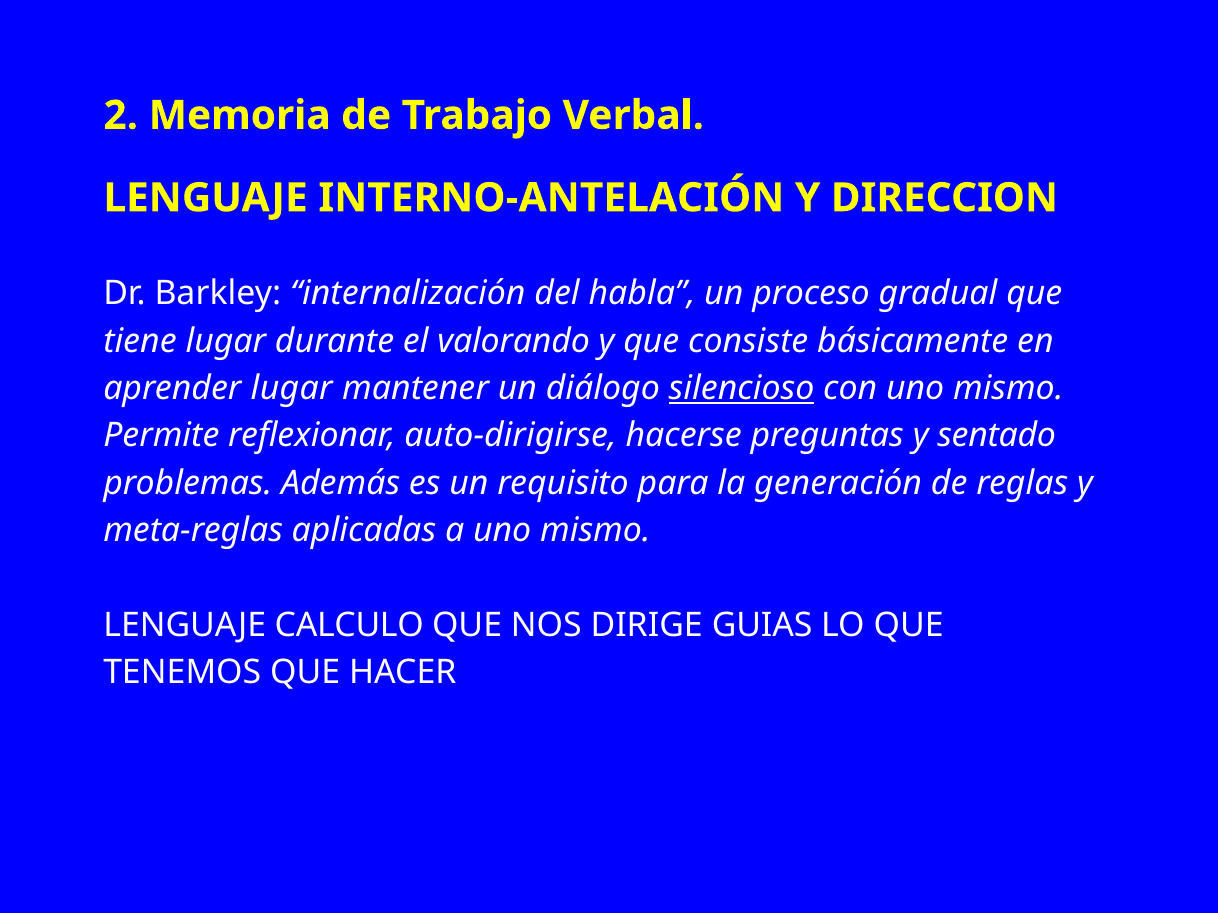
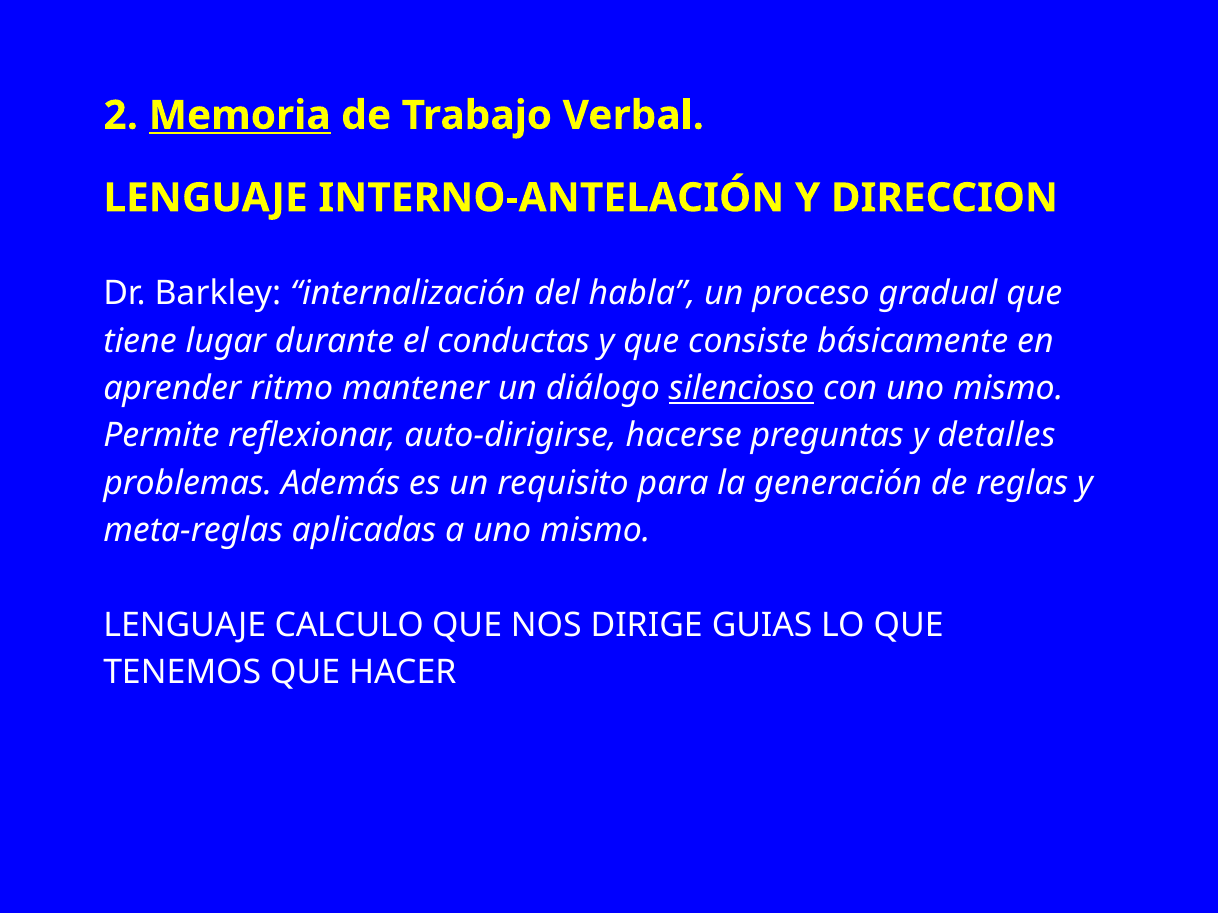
Memoria underline: none -> present (240, 115)
valorando: valorando -> conductas (514, 341)
aprender lugar: lugar -> ritmo (292, 388)
sentado: sentado -> detalles (996, 436)
